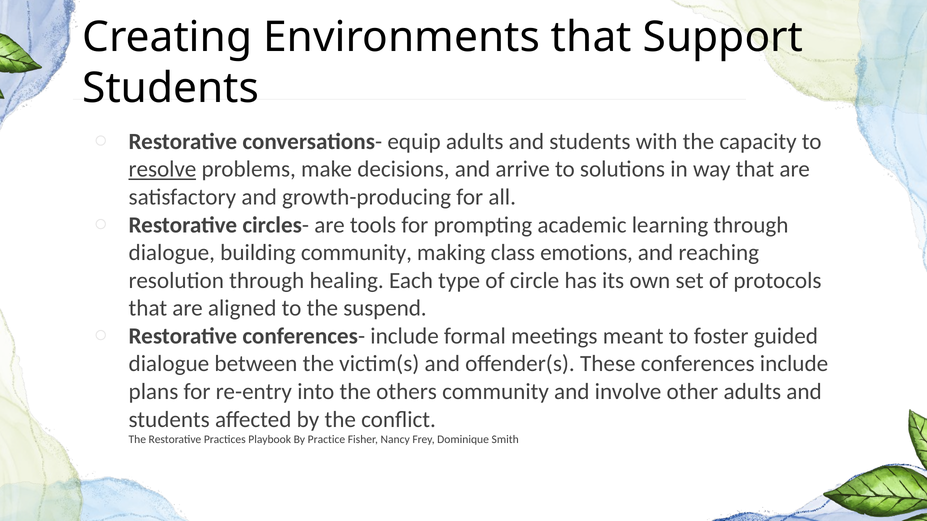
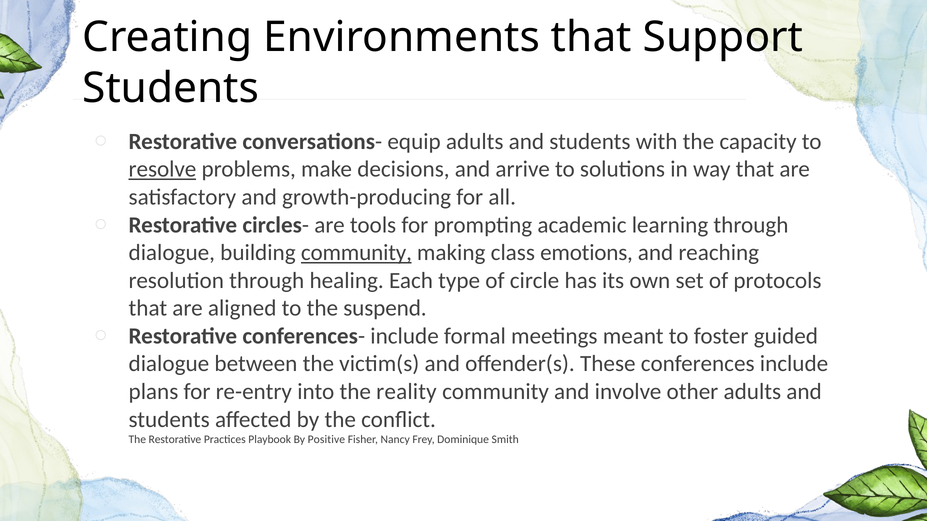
community underline: none -> present (356, 253)
others: others -> reality (406, 392)
Practice: Practice -> Positive (326, 440)
